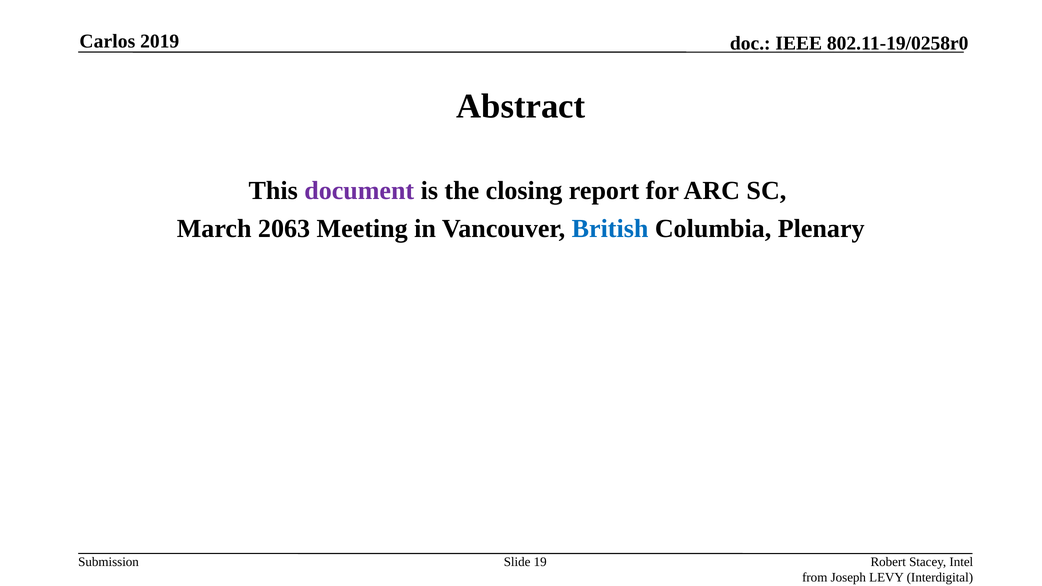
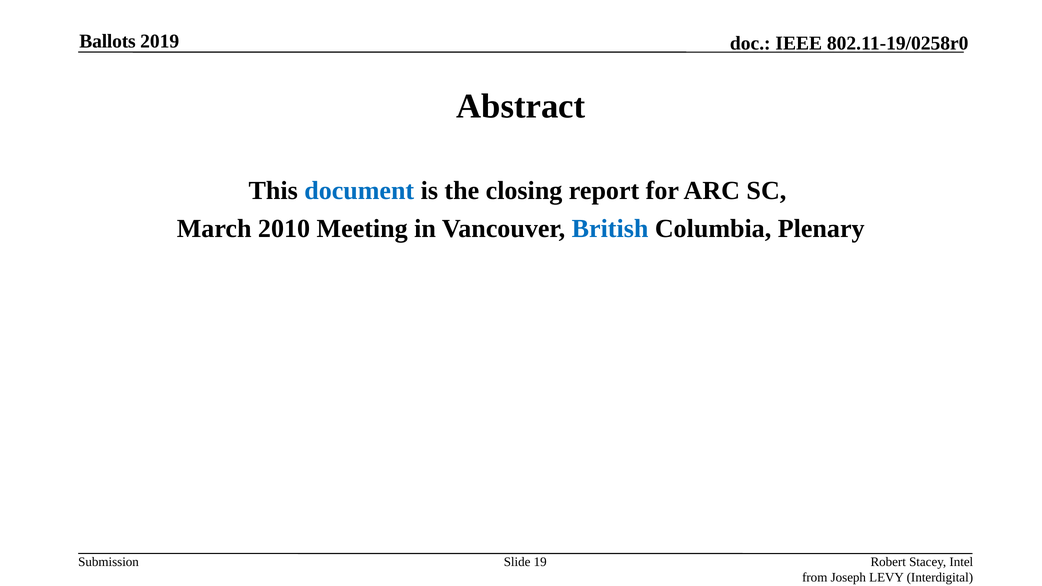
Carlos: Carlos -> Ballots (108, 41)
document colour: purple -> blue (359, 191)
2063: 2063 -> 2010 (284, 228)
